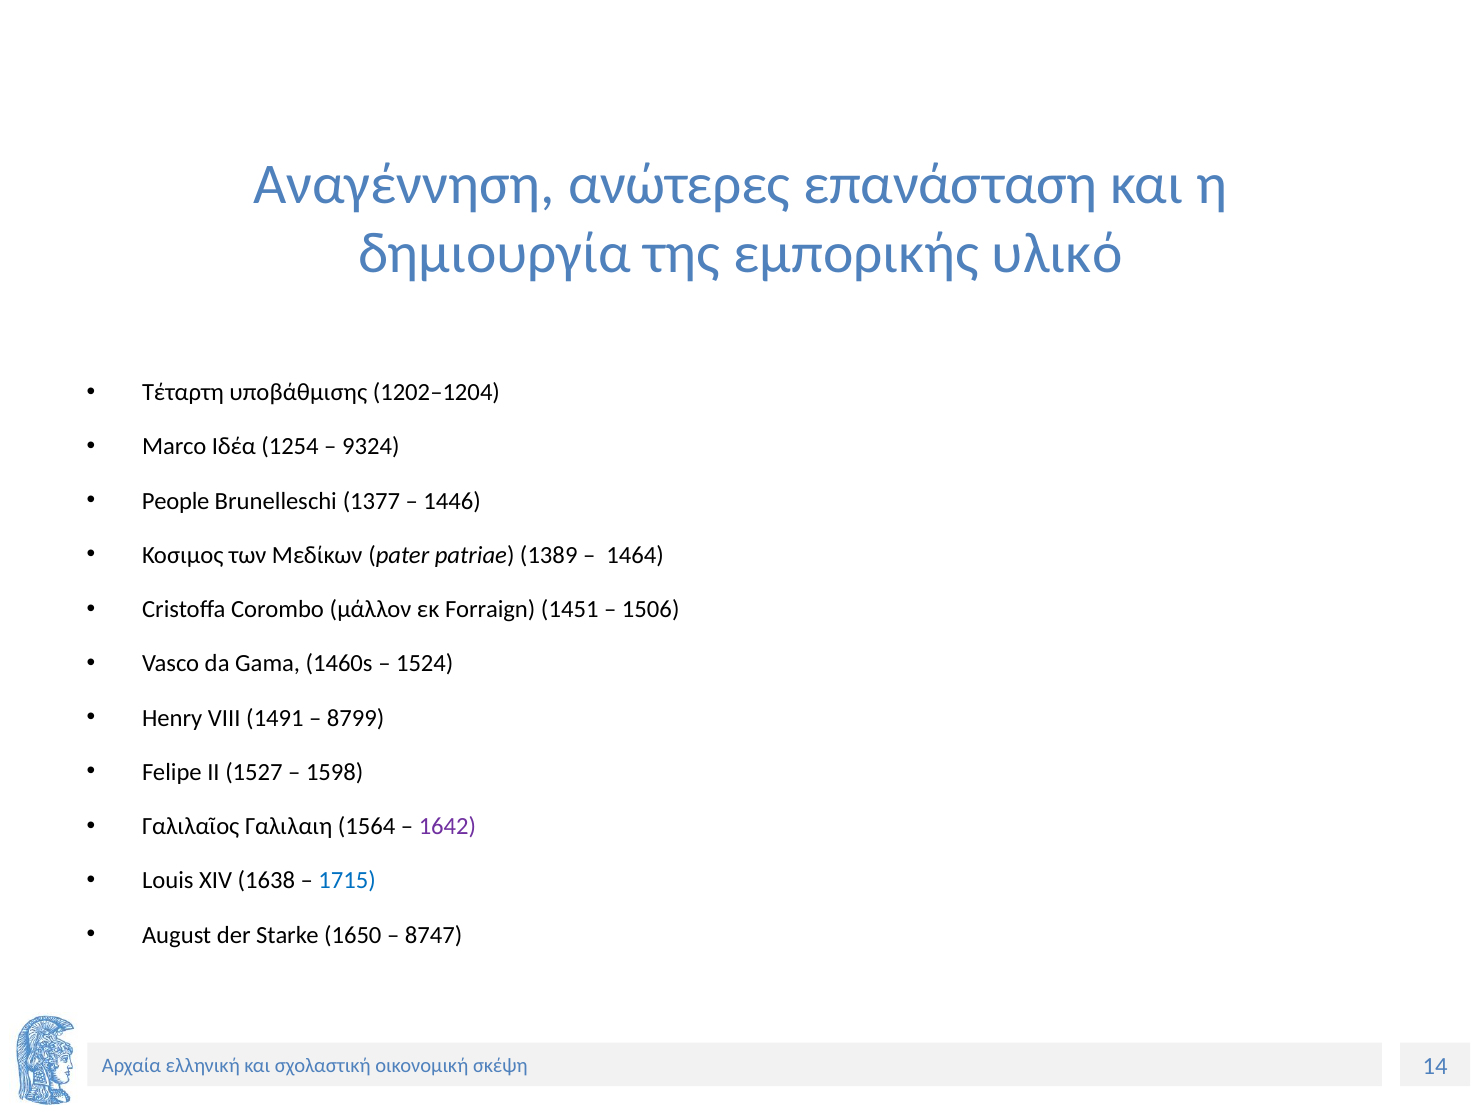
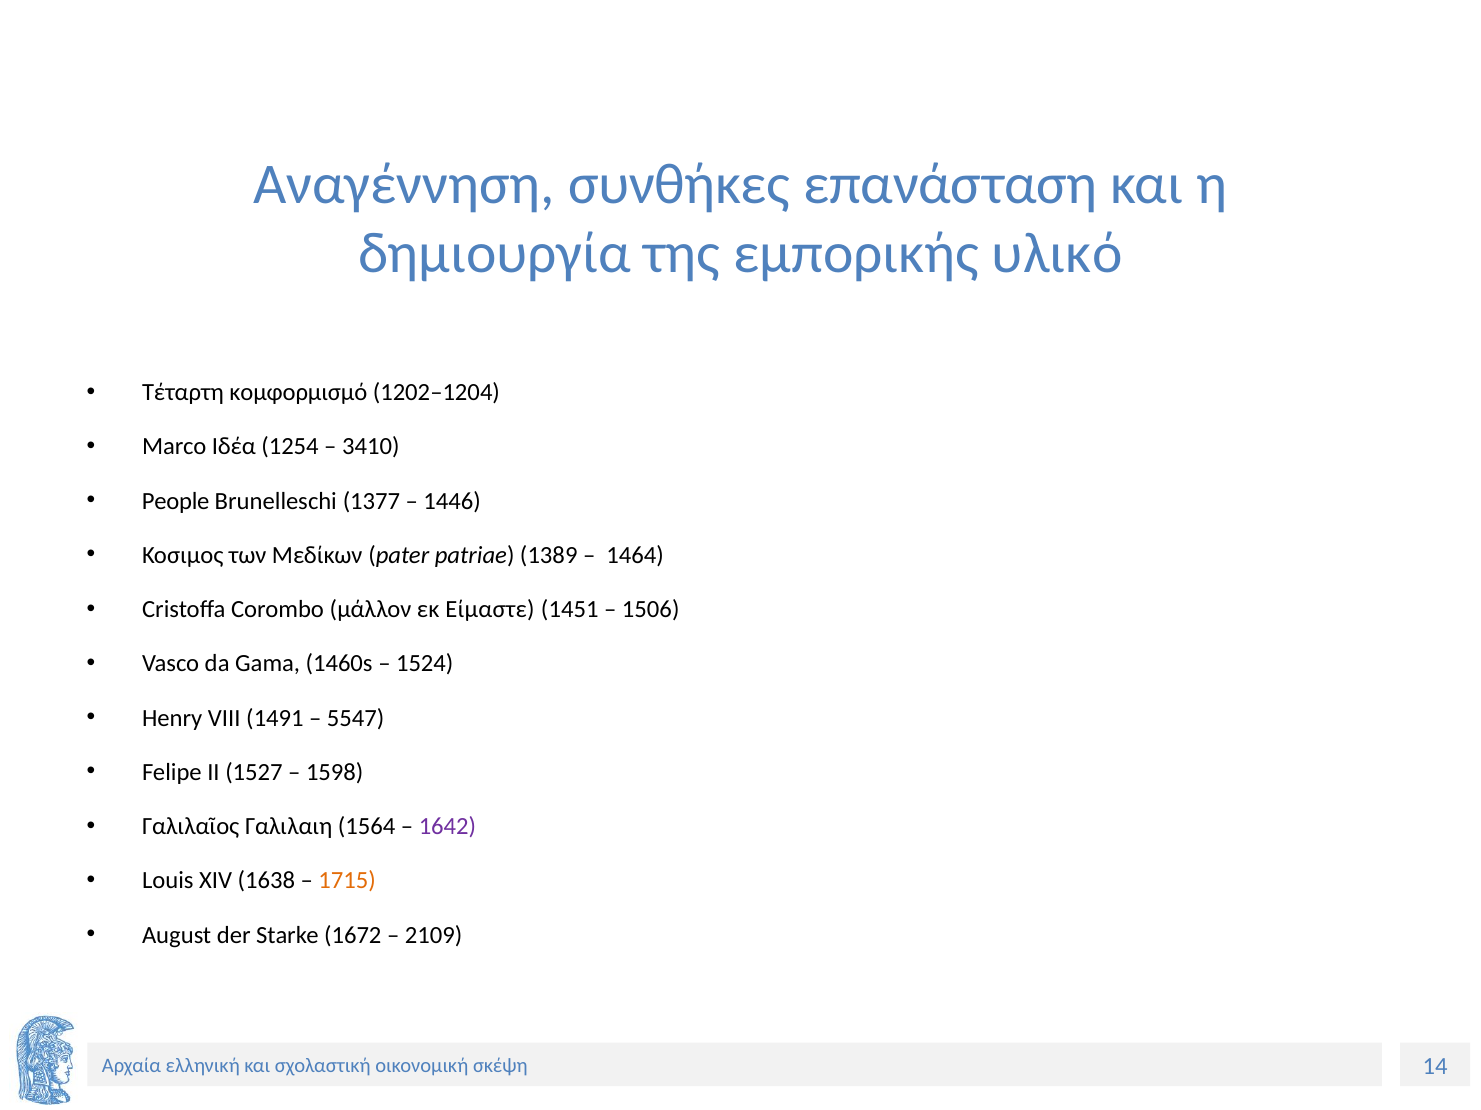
ανώτερες: ανώτερες -> συνθήκες (679, 185)
υποβάθμισης: υποβάθμισης -> κομφορμισμό (298, 393)
9324: 9324 -> 3410 (371, 447)
Forraign: Forraign -> Είμαστε (490, 610)
8799: 8799 -> 5547 (356, 718)
1715 colour: blue -> orange (347, 881)
1650: 1650 -> 1672 (353, 936)
8747: 8747 -> 2109 (434, 936)
